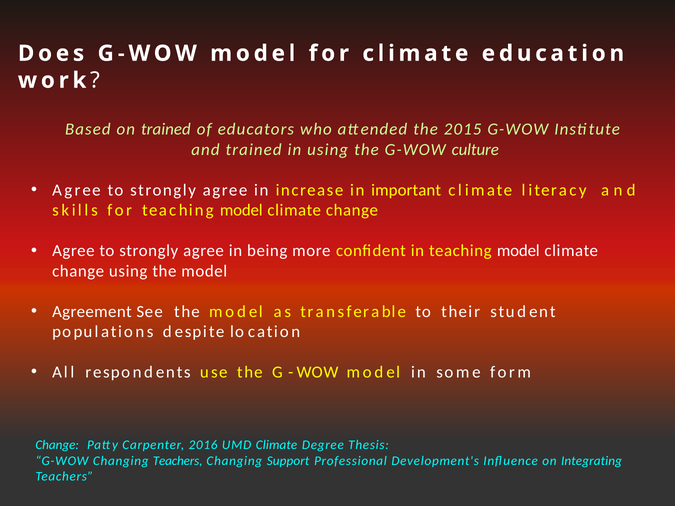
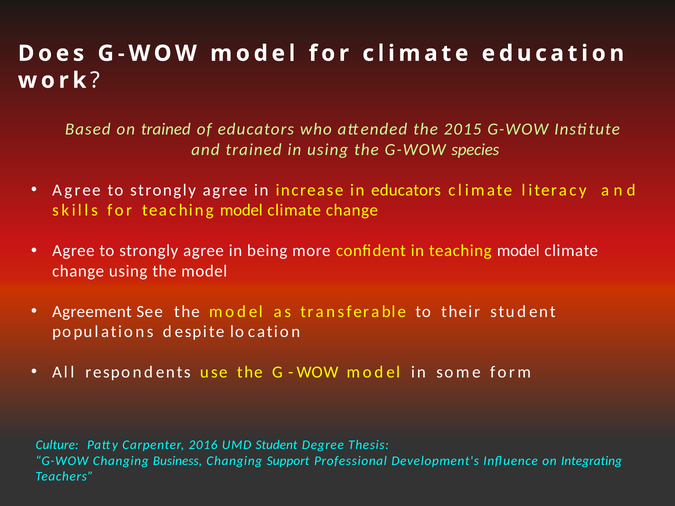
culture: culture -> species (475, 150)
in important: important -> educators (406, 190)
Change: Change -> Culture (57, 445)
UMD Climate: Climate -> Student (277, 445)
Changing Teachers: Teachers -> Business (177, 461)
